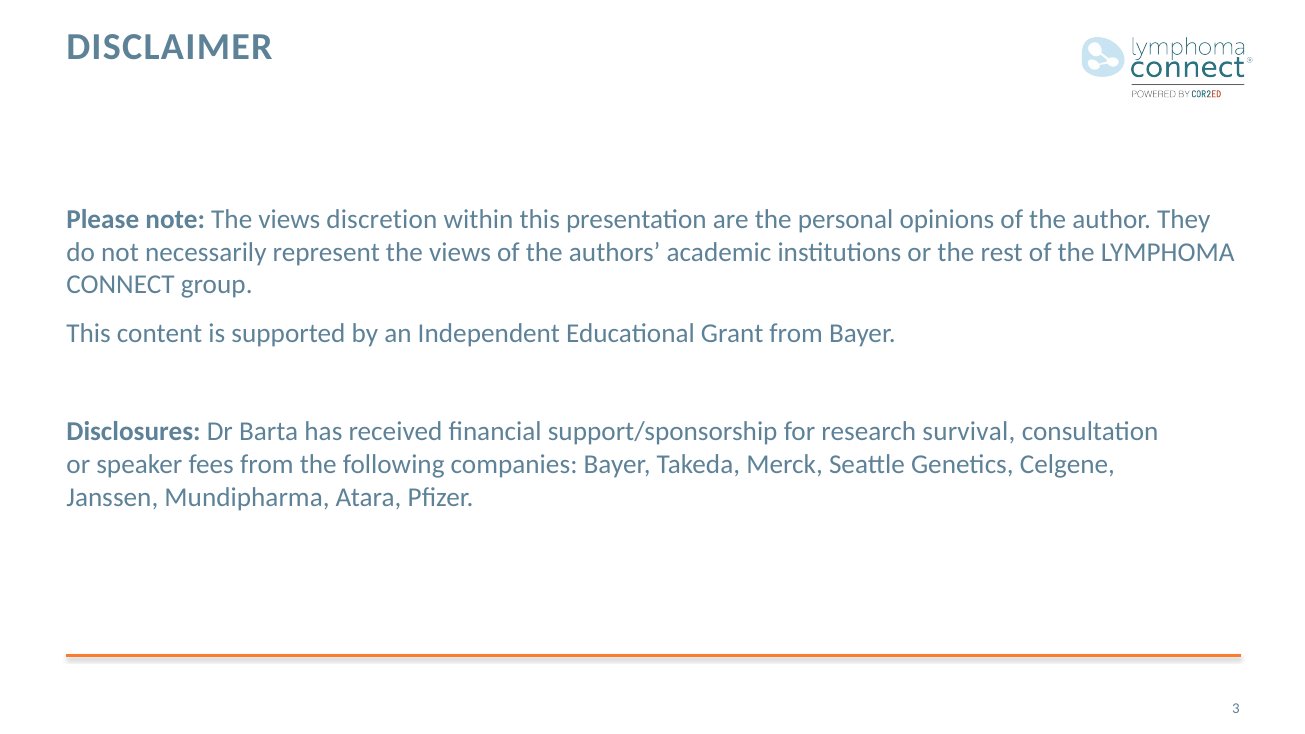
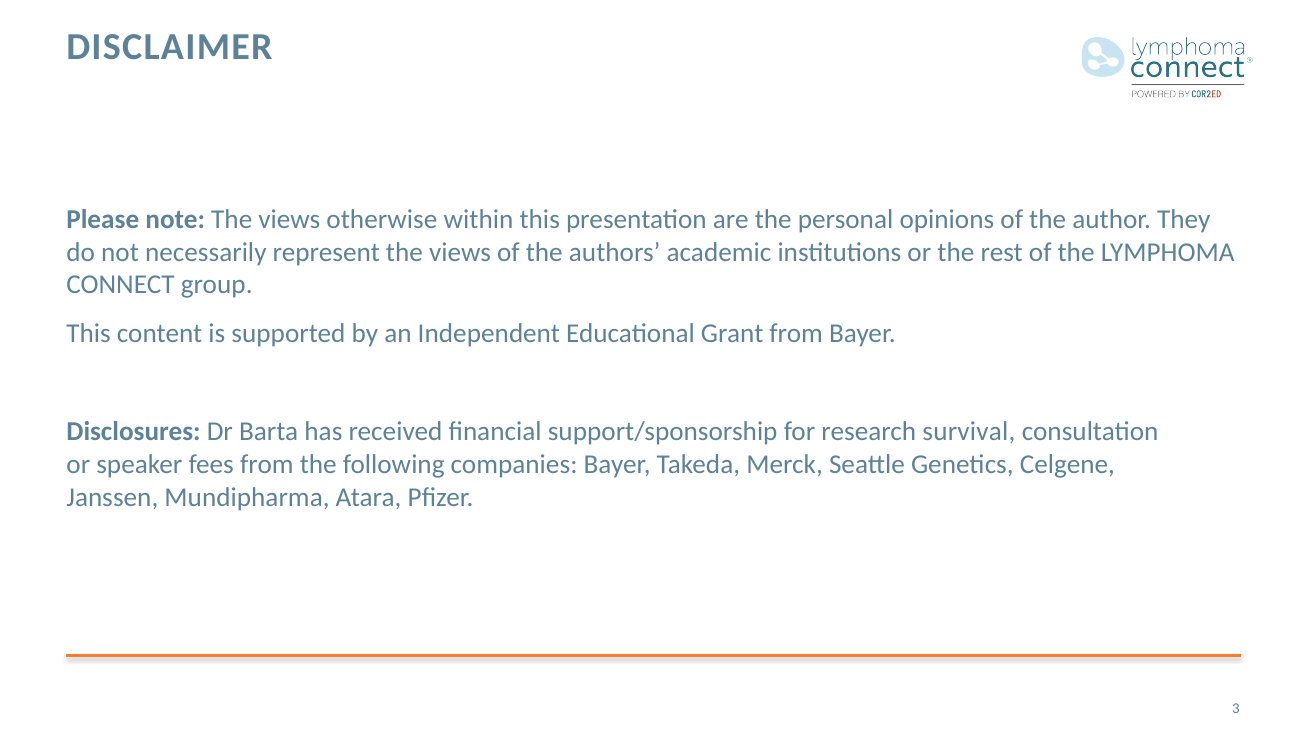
discretion: discretion -> otherwise (382, 220)
